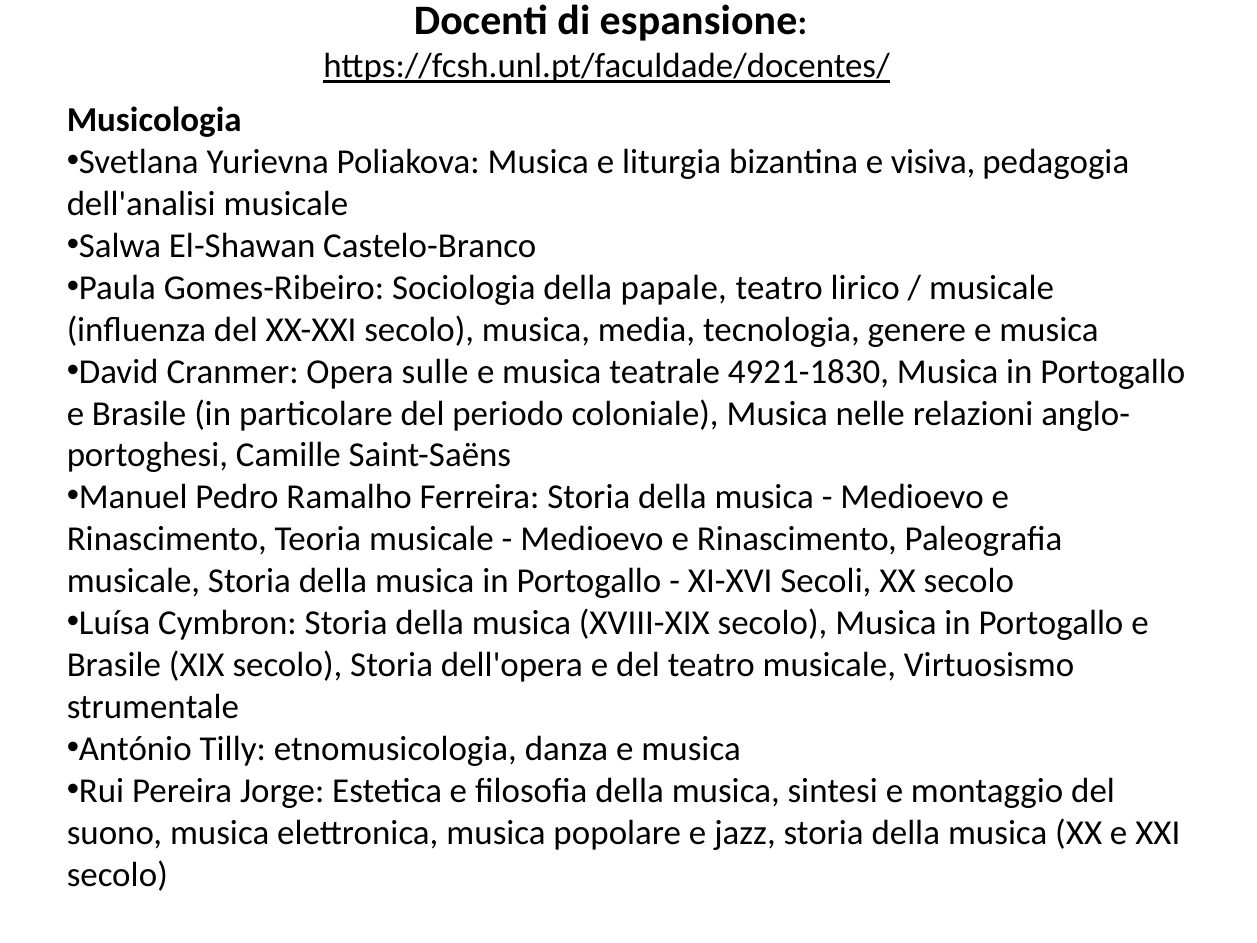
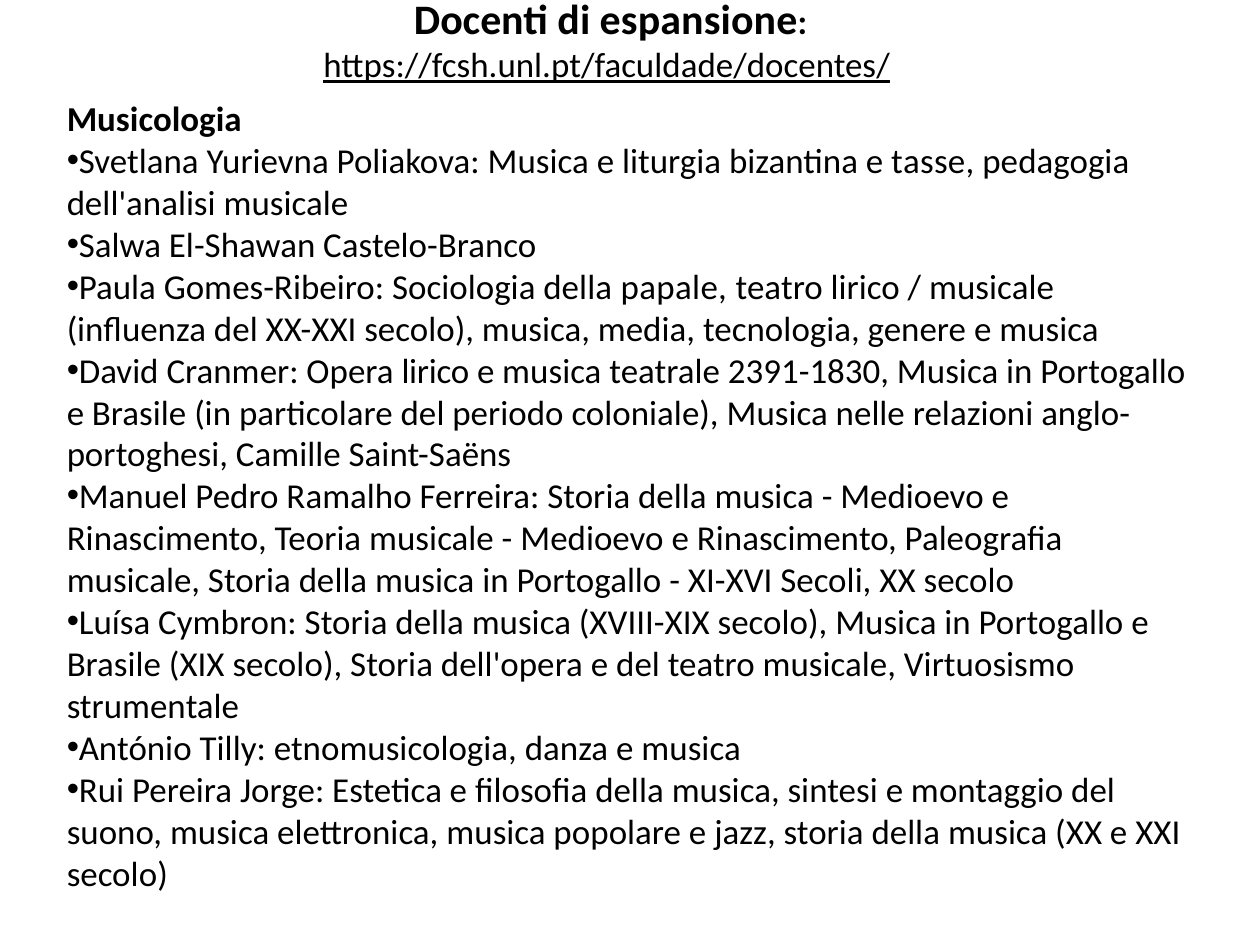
visiva: visiva -> tasse (933, 162)
Opera sulle: sulle -> lirico (435, 371)
4921-1830: 4921-1830 -> 2391-1830 (808, 371)
